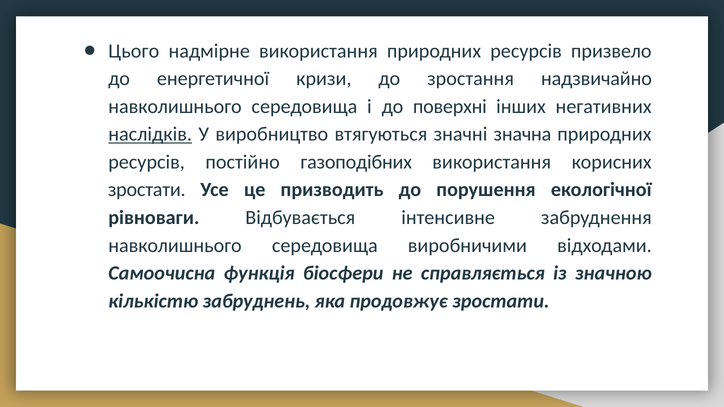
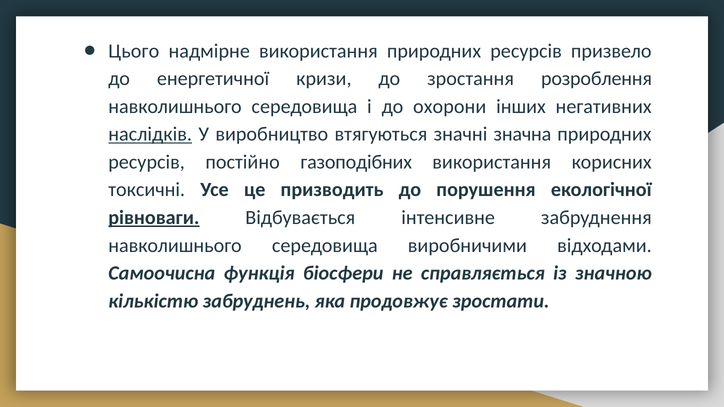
надзвичайно: надзвичайно -> розроблення (596, 79)
поверхні: поверхні -> охорони (450, 107)
зростати: зростати -> токсичні (147, 190)
рівноваги underline: none -> present (154, 218)
